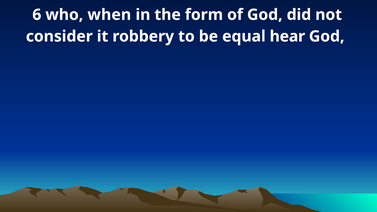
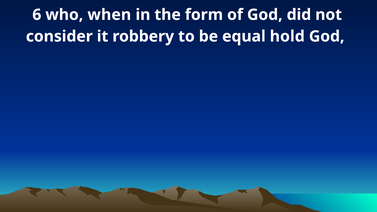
hear: hear -> hold (287, 36)
